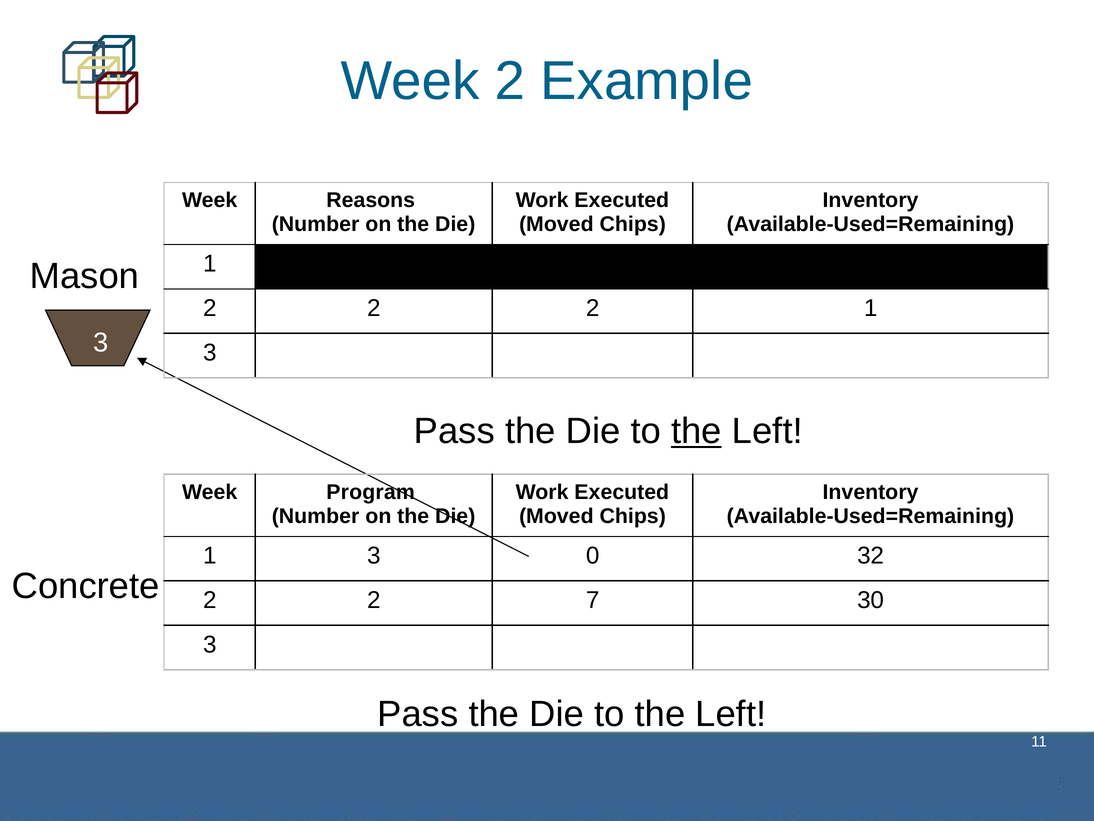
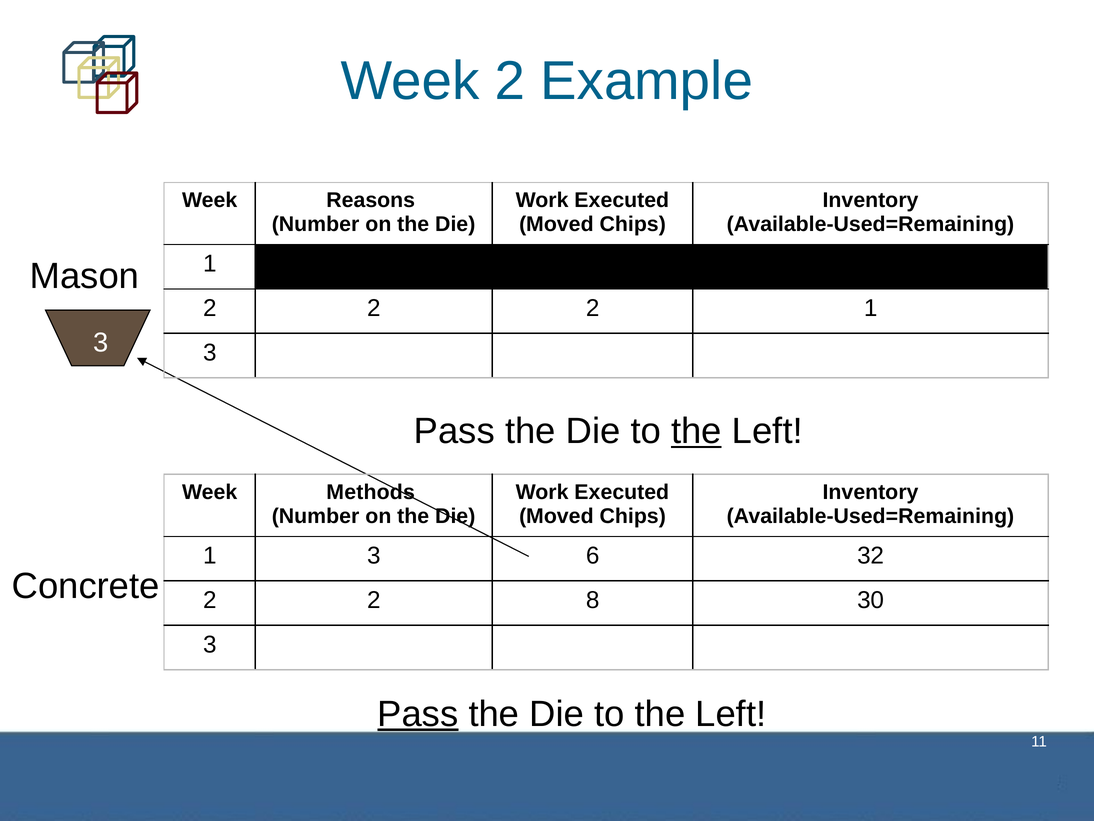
Program: Program -> Methods (371, 492)
0: 0 -> 6 (593, 555)
7: 7 -> 8 (593, 600)
Pass underline: none -> present (418, 714)
